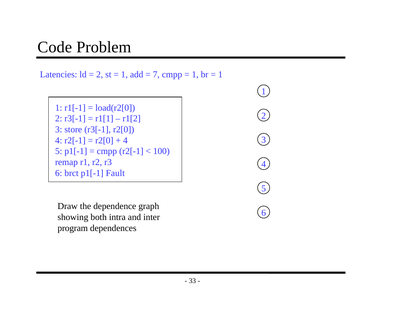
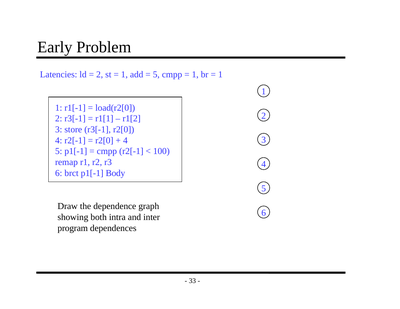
Code: Code -> Early (55, 47)
7: 7 -> 5 (156, 74)
Fault: Fault -> Body (115, 173)
